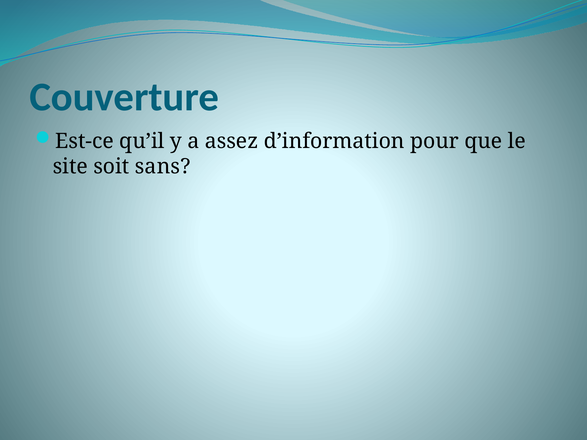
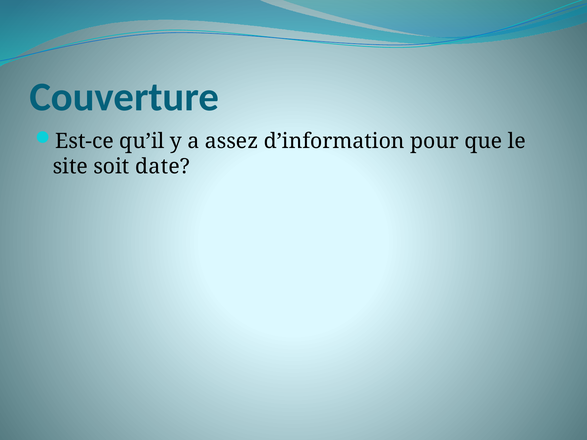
sans: sans -> date (163, 167)
